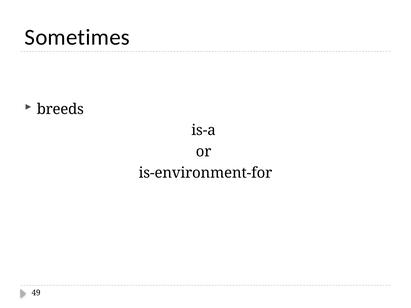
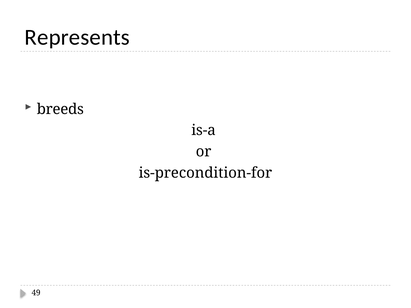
Sometimes: Sometimes -> Represents (77, 37)
is-environment-for: is-environment-for -> is-precondition-for (205, 173)
